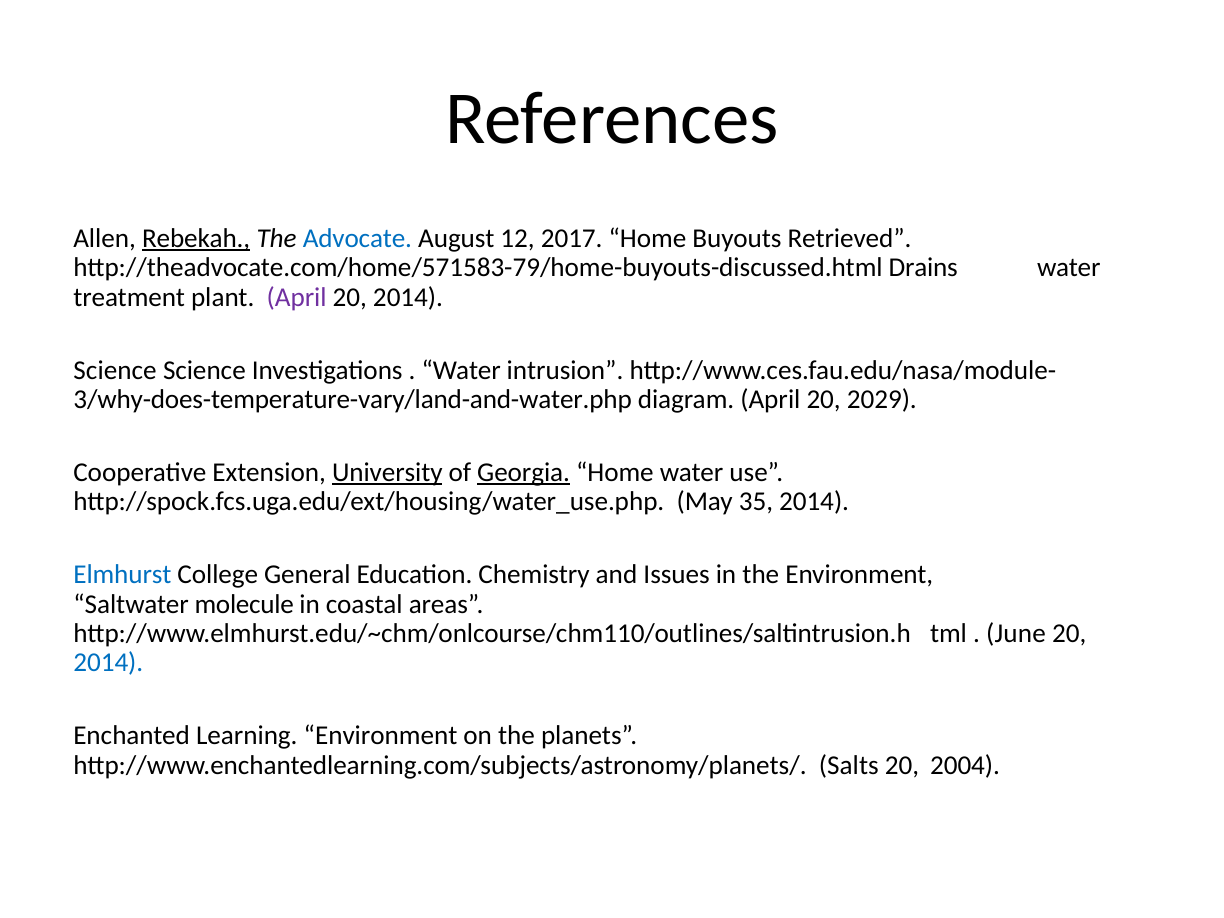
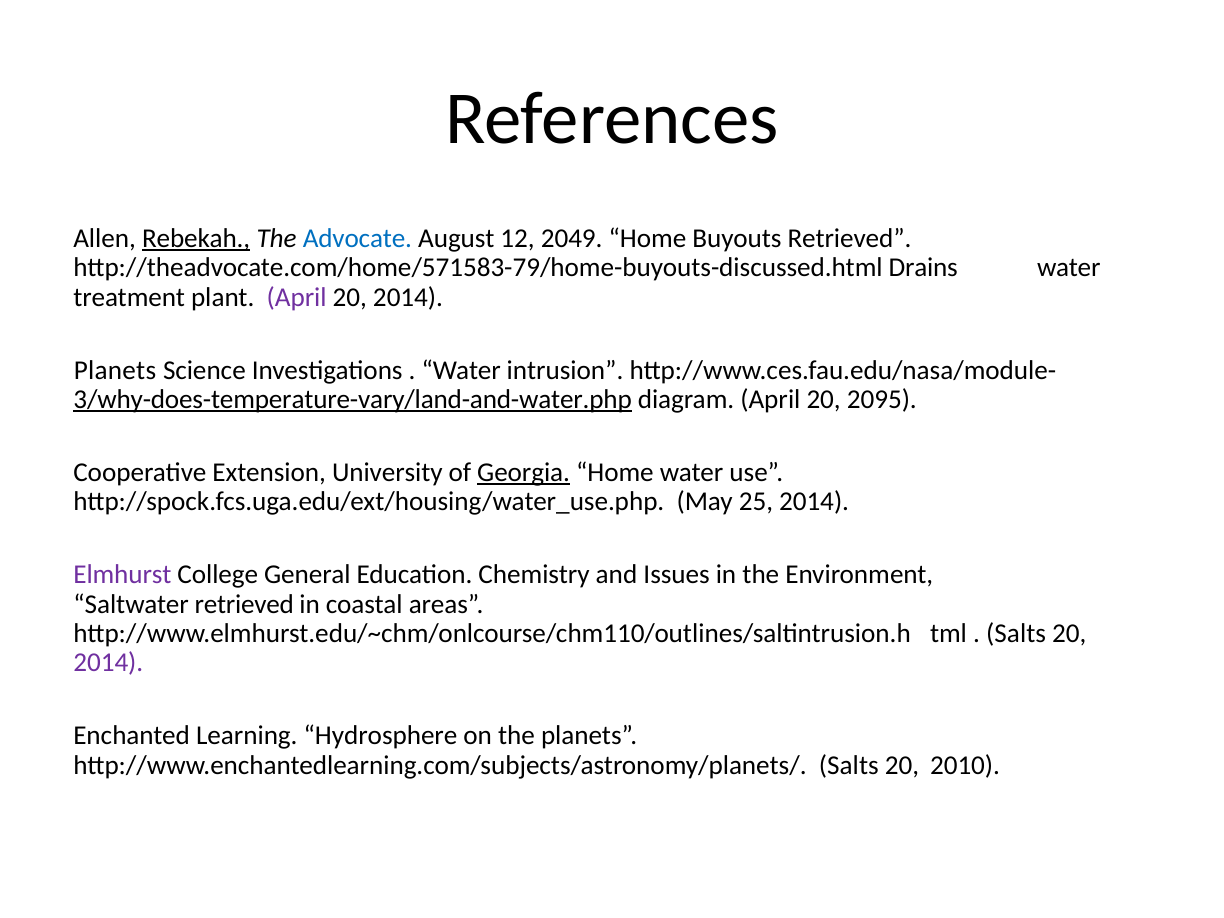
2017: 2017 -> 2049 (572, 239)
Science: Science -> Planets (115, 370)
3/why-does-temperature-vary/land-and-water.php underline: none -> present (353, 400)
2029: 2029 -> 2095 (882, 400)
University underline: present -> none (387, 472)
35: 35 -> 25 (756, 502)
Elmhurst colour: blue -> purple (122, 575)
Saltwater molecule: molecule -> retrieved (244, 604)
June: June -> Salts (1016, 633)
2014 colour: blue -> purple (108, 663)
Learning Environment: Environment -> Hydrosphere (381, 736)
2004: 2004 -> 2010 (965, 765)
